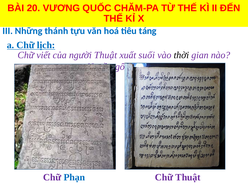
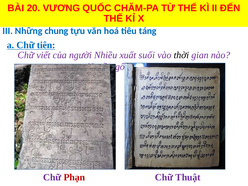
thánh: thánh -> chung (56, 31)
lịch: lịch -> tiên (46, 45)
người Thuật: Thuật -> Nhiều (106, 55)
Phạn colour: blue -> red (74, 177)
